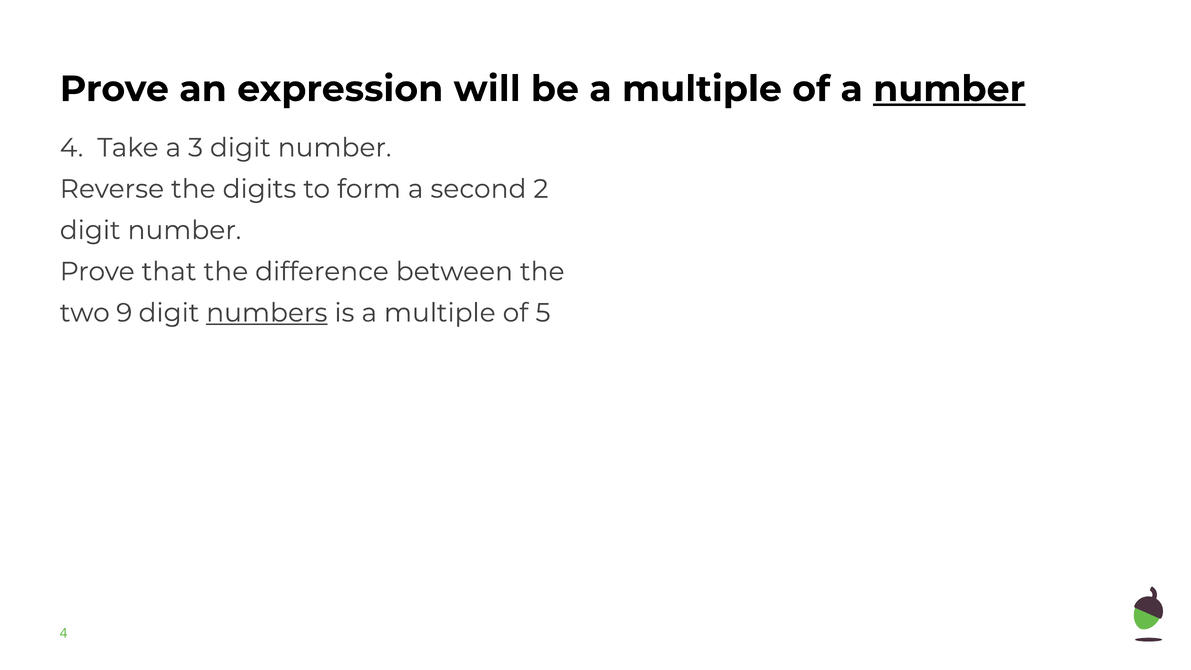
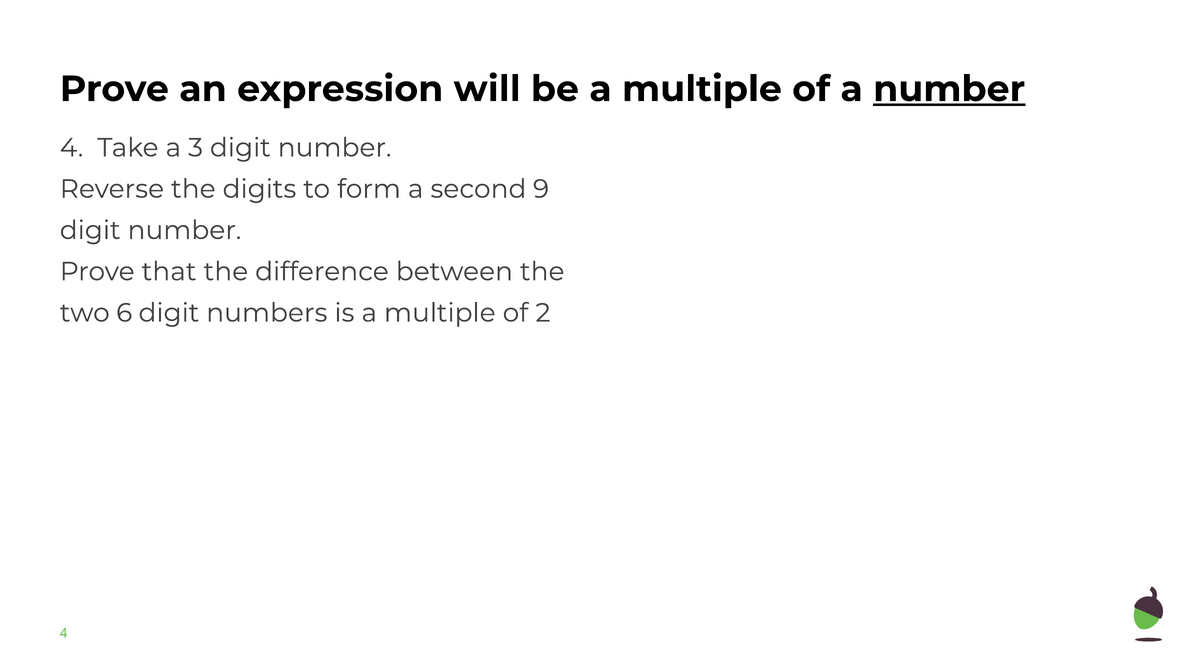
2: 2 -> 9 (541, 189)
9: 9 -> 6 (124, 313)
numbers underline: present -> none (267, 313)
5: 5 -> 2 (543, 313)
